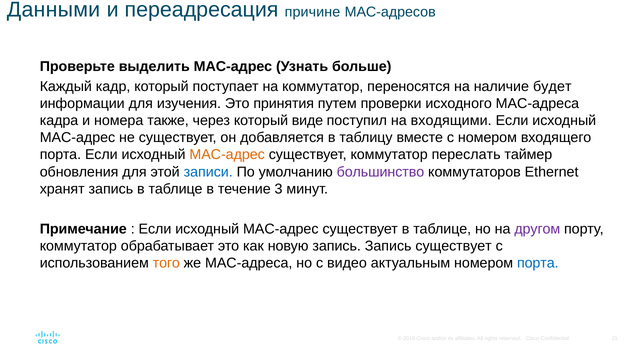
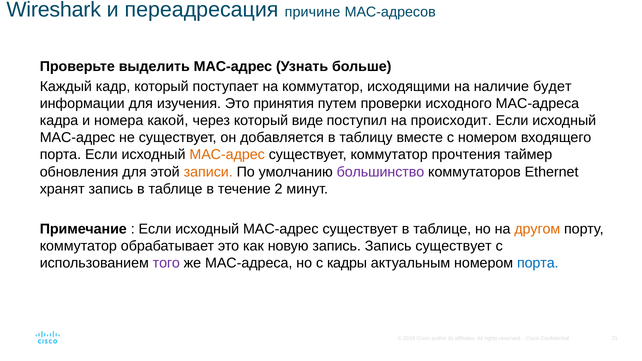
Данными: Данными -> Wireshark (54, 10)
переносятся: переносятся -> исходящими (409, 86)
также: также -> какой (168, 121)
входящими: входящими -> происходит (451, 121)
переслать: переслать -> прочтения (466, 155)
записи colour: blue -> orange (208, 172)
3: 3 -> 2 (279, 189)
другом colour: purple -> orange (537, 229)
того colour: orange -> purple (166, 263)
видео: видео -> кадры (347, 263)
